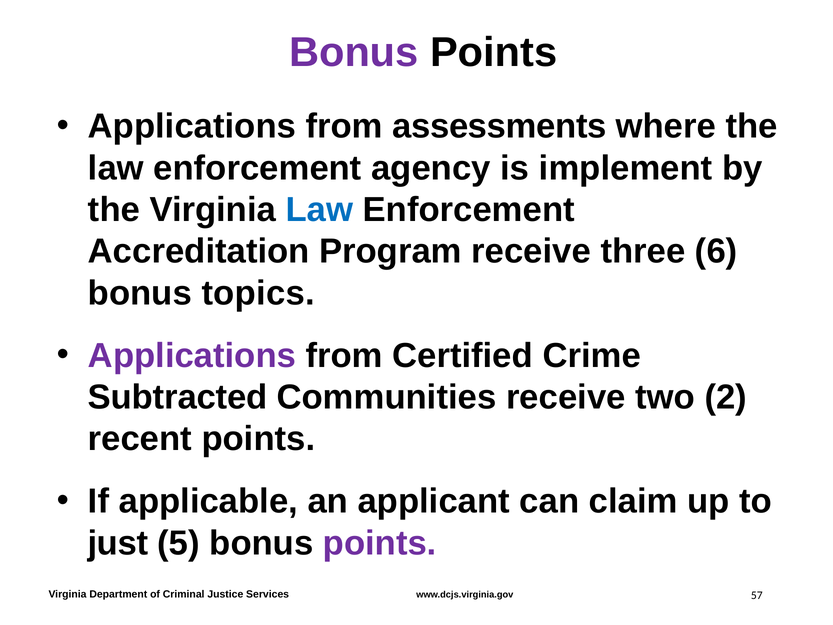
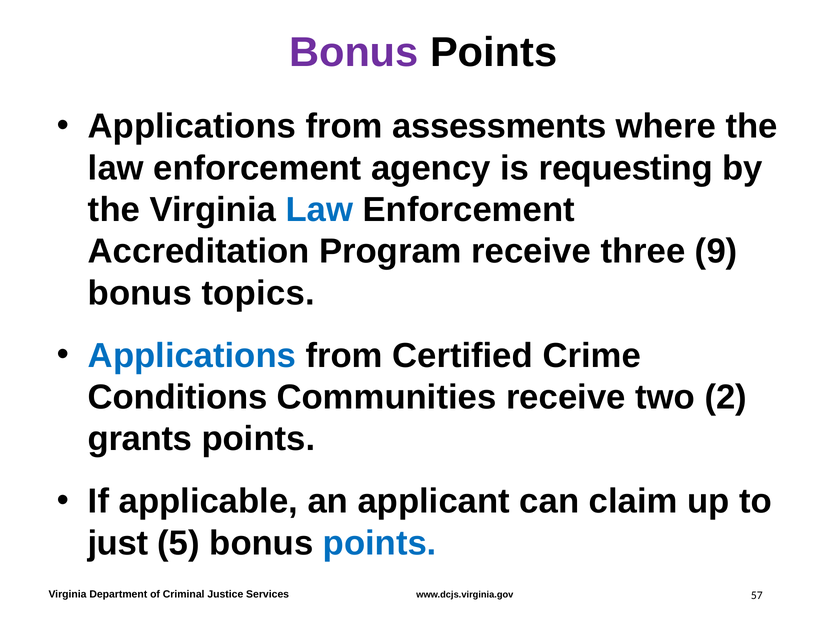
implement: implement -> requesting (626, 168)
6: 6 -> 9 (716, 251)
Applications colour: purple -> blue (192, 355)
Subtracted: Subtracted -> Conditions (178, 397)
recent: recent -> grants (140, 439)
points colour: purple -> blue (380, 543)
